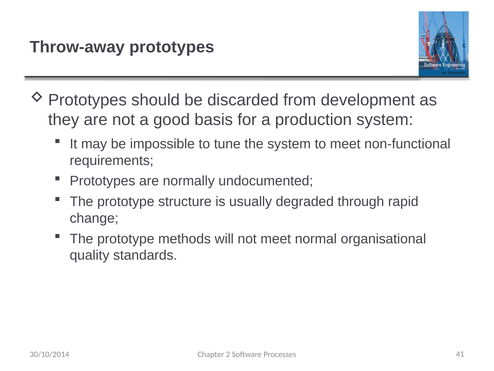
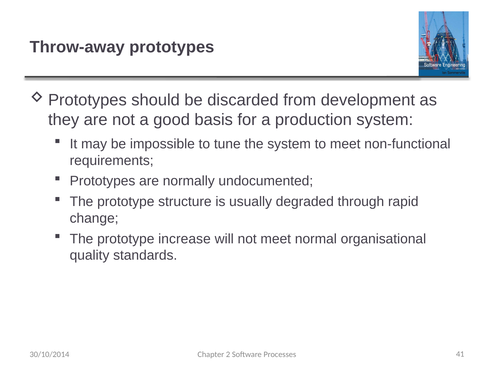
methods: methods -> increase (184, 239)
